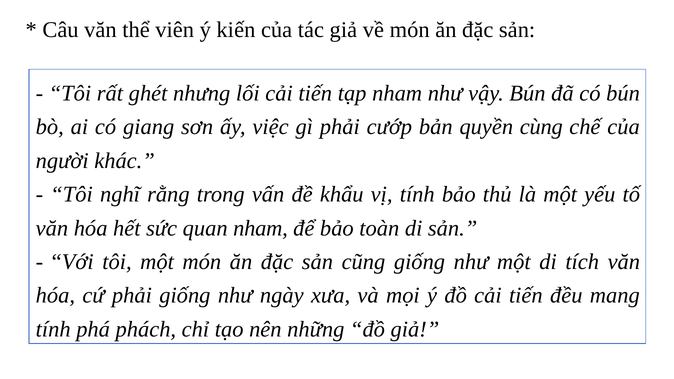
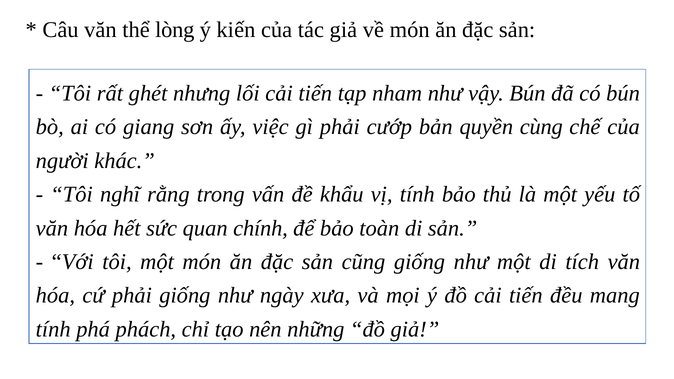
viên: viên -> lòng (175, 30)
quan nham: nham -> chính (261, 228)
